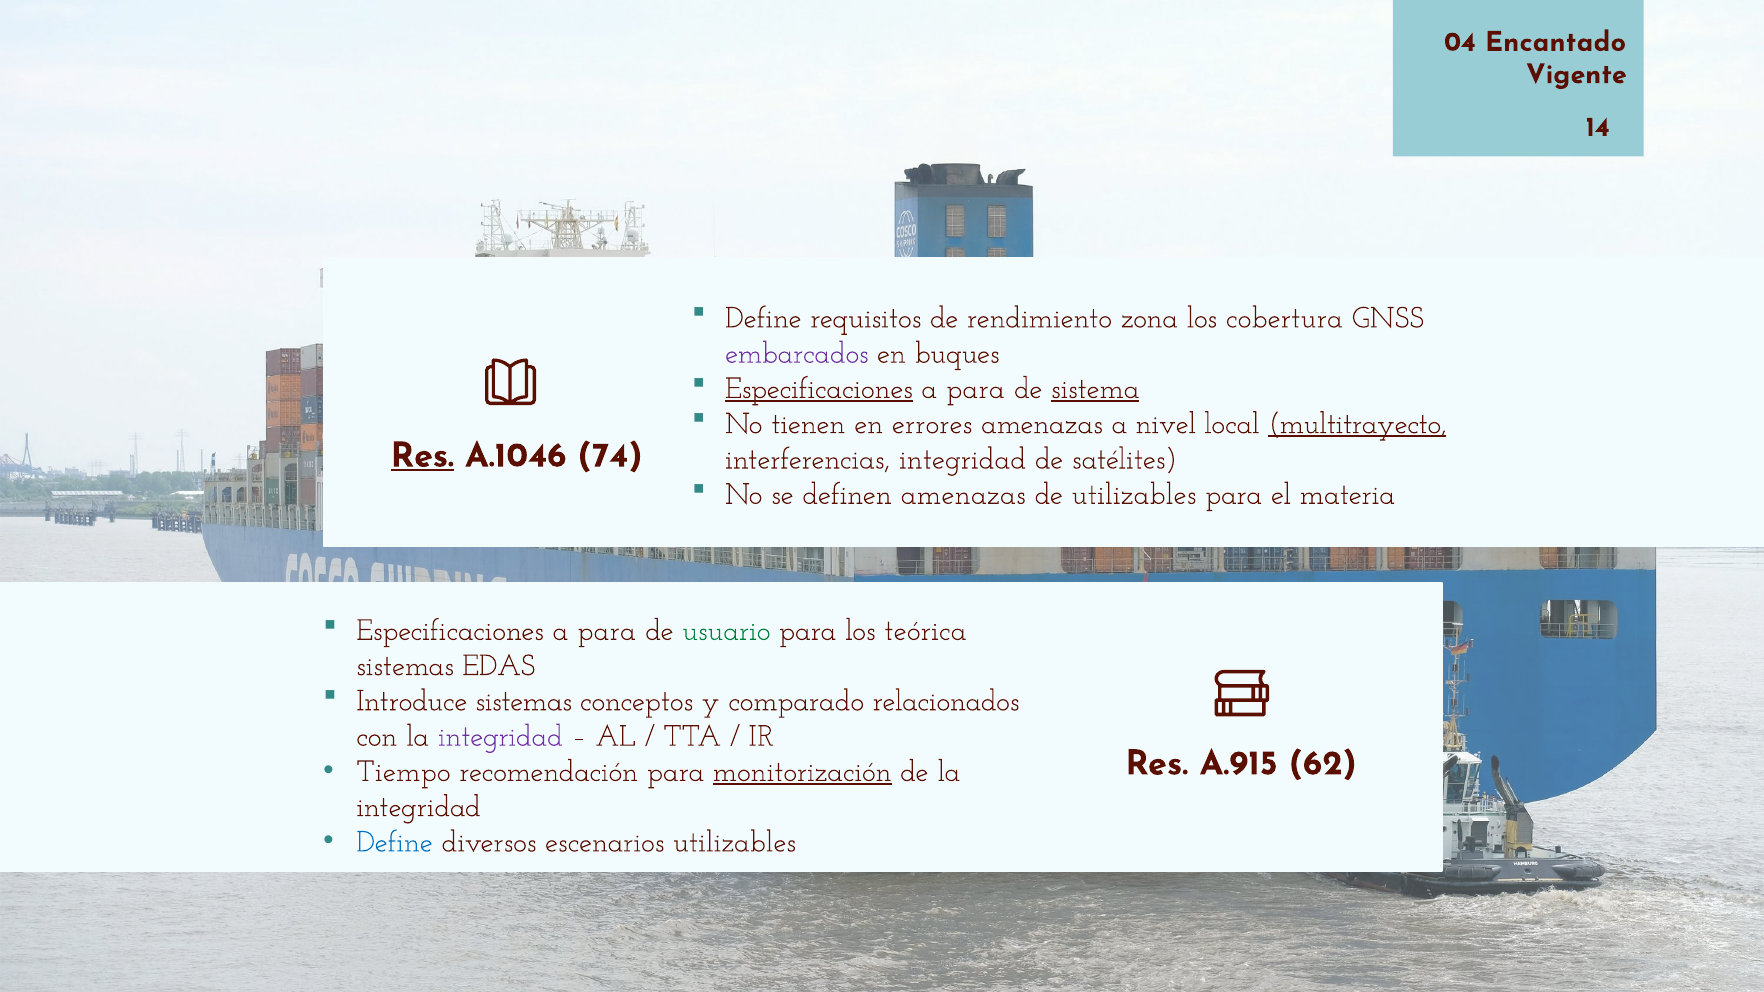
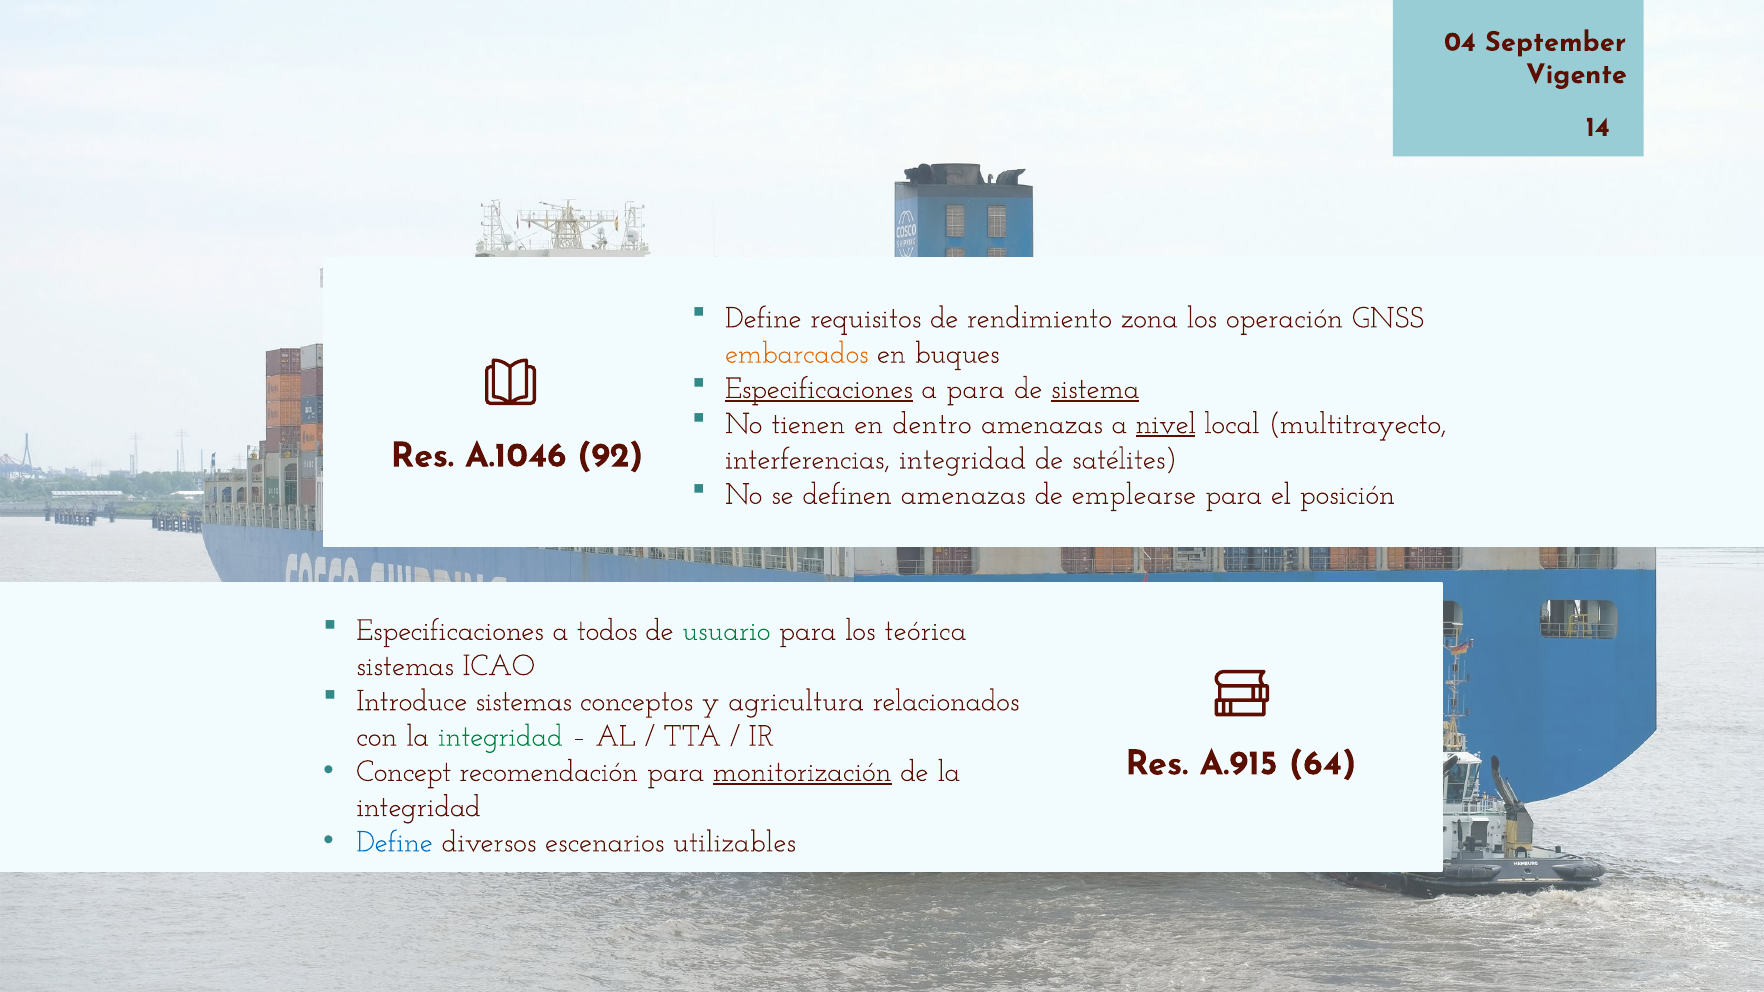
Encantado: Encantado -> September (1556, 42)
cobertura: cobertura -> operación (1285, 318)
embarcados colour: purple -> orange (797, 353)
errores: errores -> dentro (932, 424)
nivel underline: none -> present (1166, 424)
multitrayecto underline: present -> none (1357, 424)
Res underline: present -> none (422, 455)
74: 74 -> 92 (610, 455)
de utilizables: utilizables -> emplearse (1134, 494)
materia: materia -> posición (1347, 494)
para: para -> todos (607, 630)
EDAS: EDAS -> ICAO (499, 666)
comparado: comparado -> agricultura (796, 701)
integridad colour: purple -> green (500, 736)
62: 62 -> 64 (1323, 763)
Tiempo: Tiempo -> Concept (404, 771)
